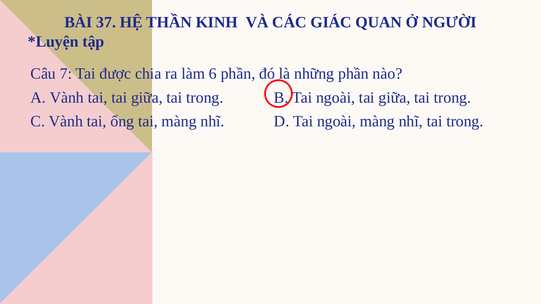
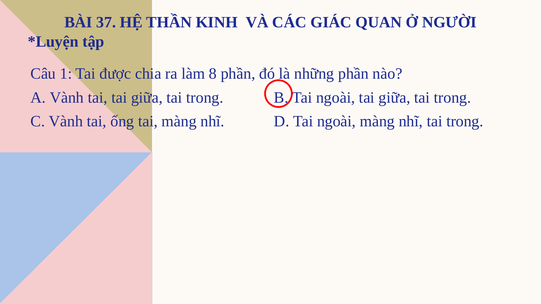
7: 7 -> 1 (66, 74)
6: 6 -> 8 (213, 74)
